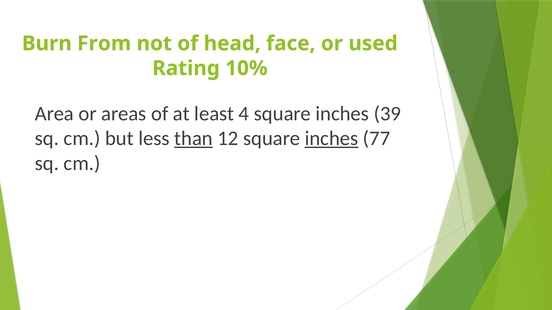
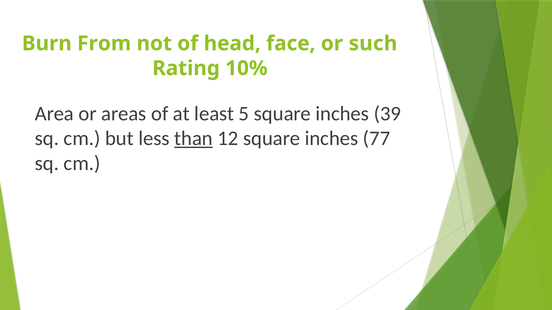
used: used -> such (373, 44)
4: 4 -> 5 (244, 114)
inches underline: present -> none (331, 139)
